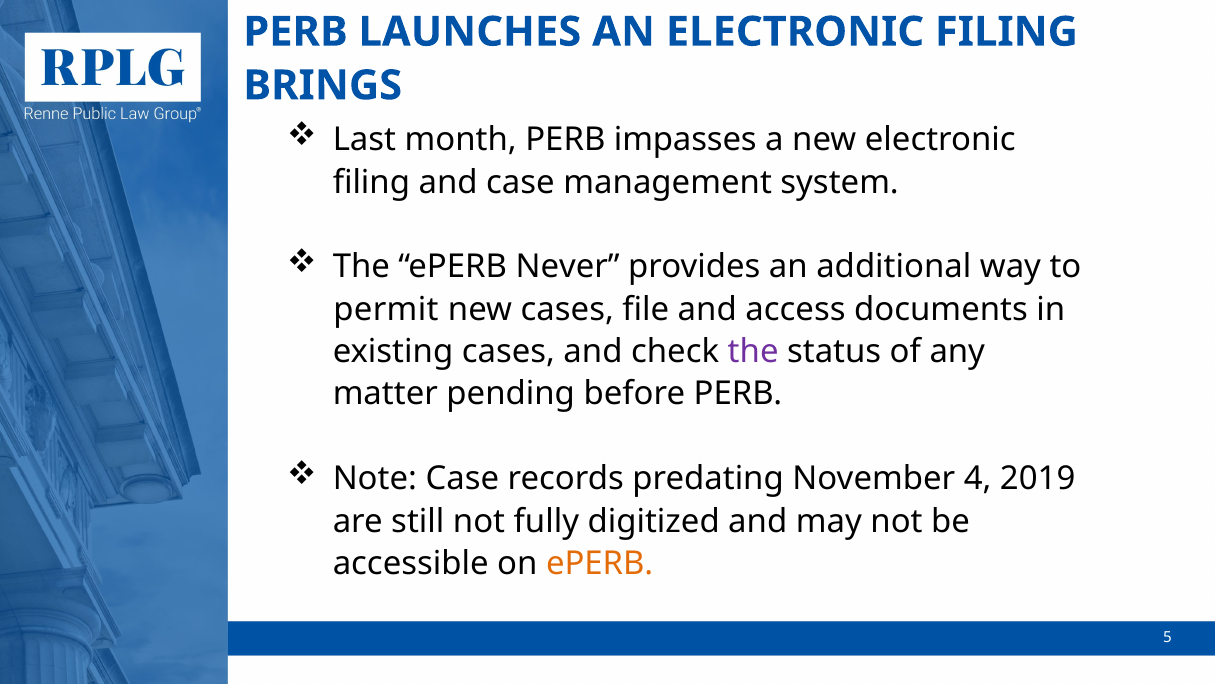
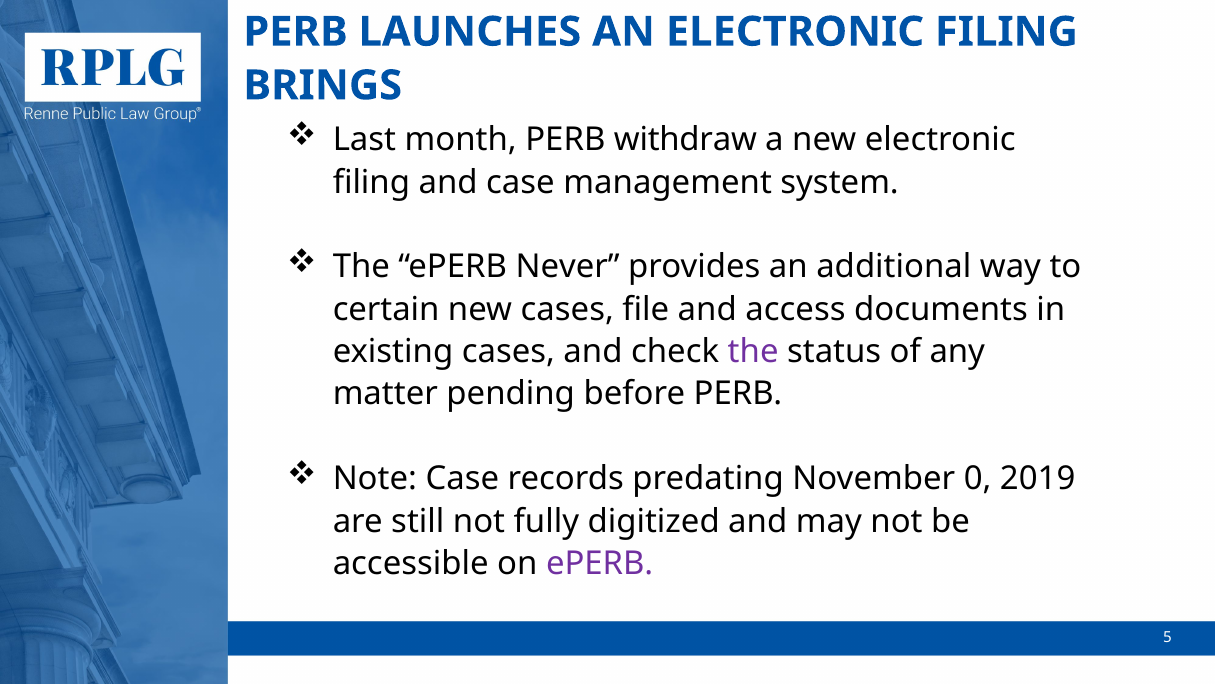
impasses: impasses -> withdraw (685, 140)
permit: permit -> certain (386, 309)
4: 4 -> 0 (978, 478)
ePERB colour: orange -> purple (600, 563)
